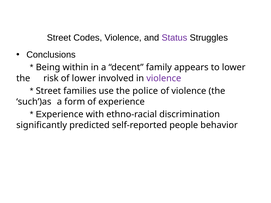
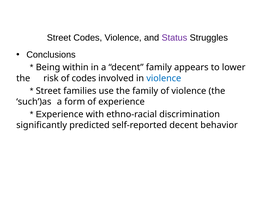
of lower: lower -> codes (84, 78)
violence colour: purple -> blue (164, 78)
the police: police -> family (145, 91)
self-reported people: people -> decent (184, 125)
